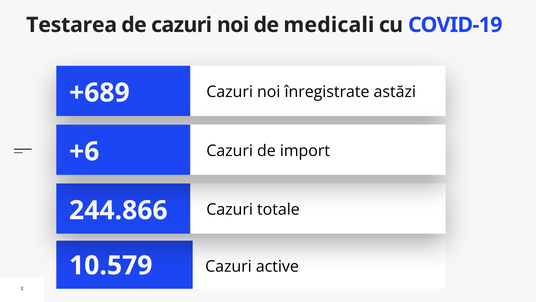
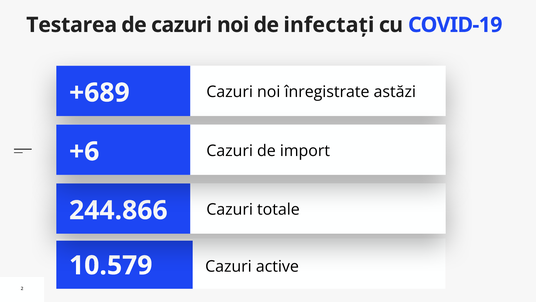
medicali: medicali -> infectați (329, 25)
